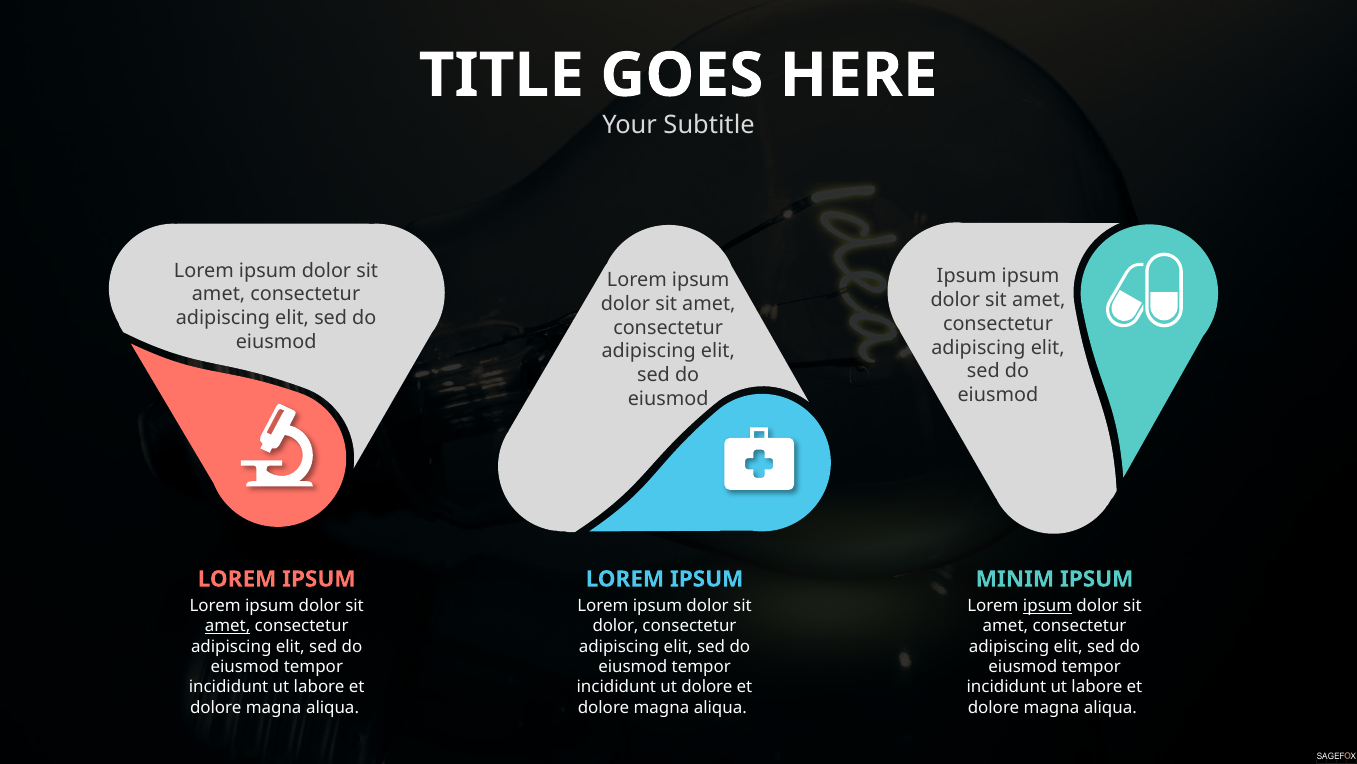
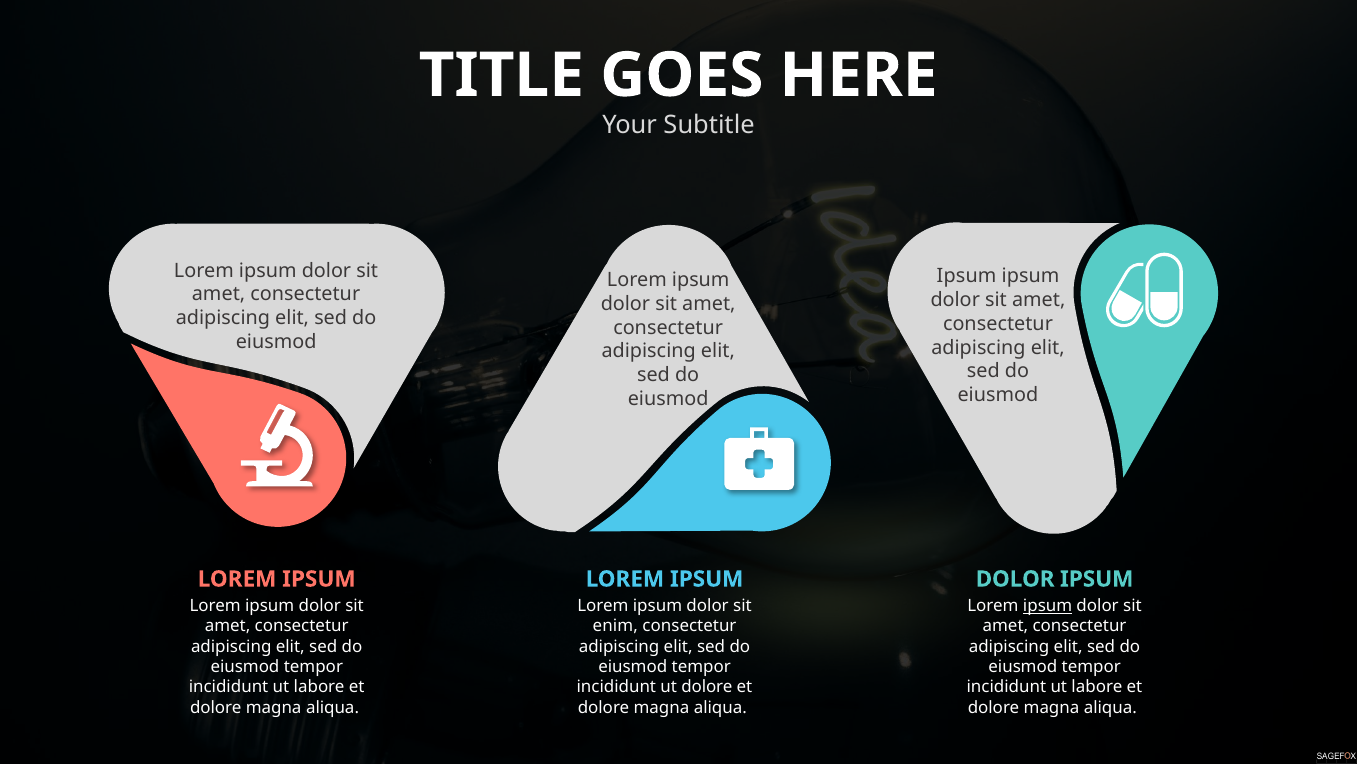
MINIM: MINIM -> DOLOR (1015, 579)
amet underline: present -> none (228, 626)
dolor: dolor -> enim (615, 626)
